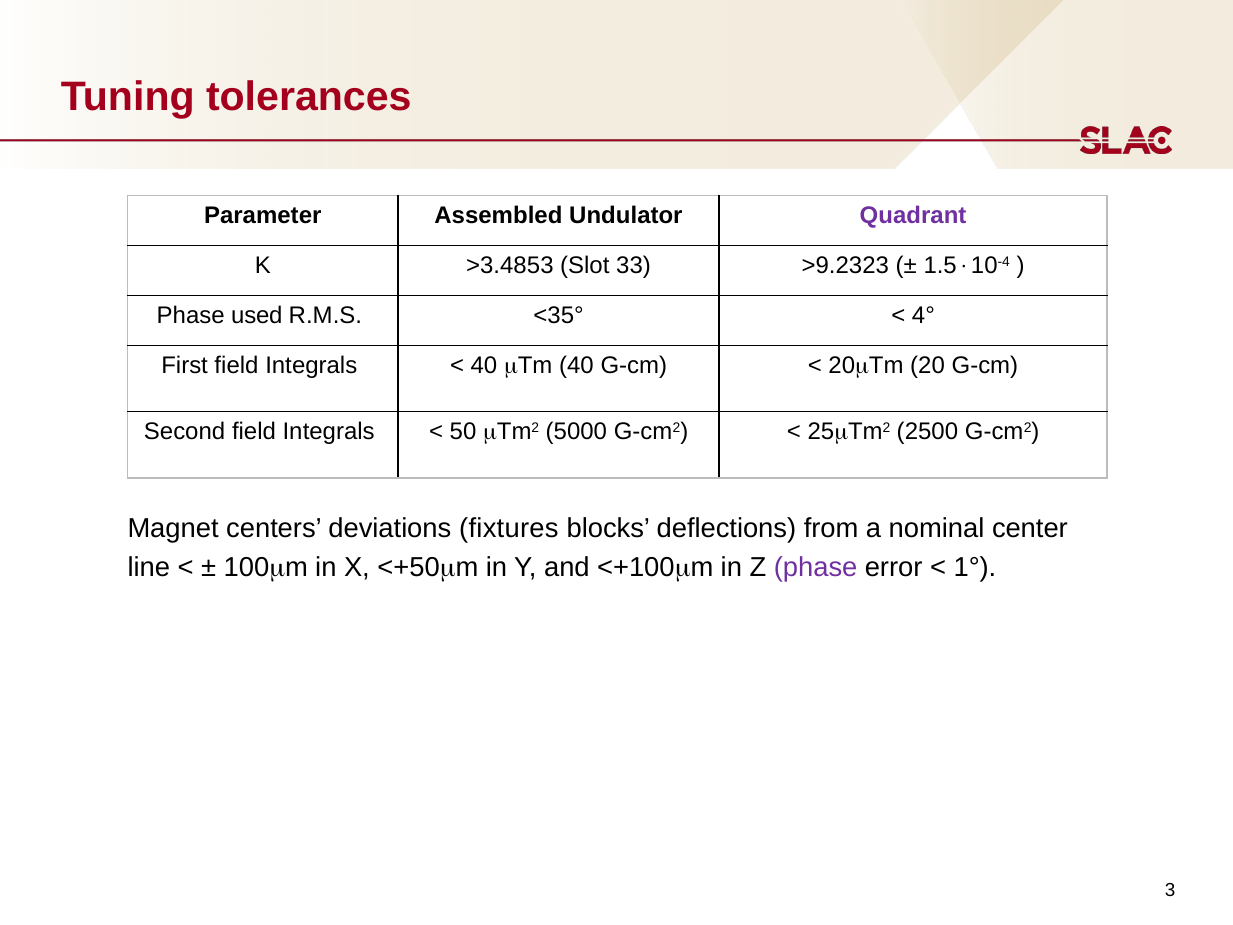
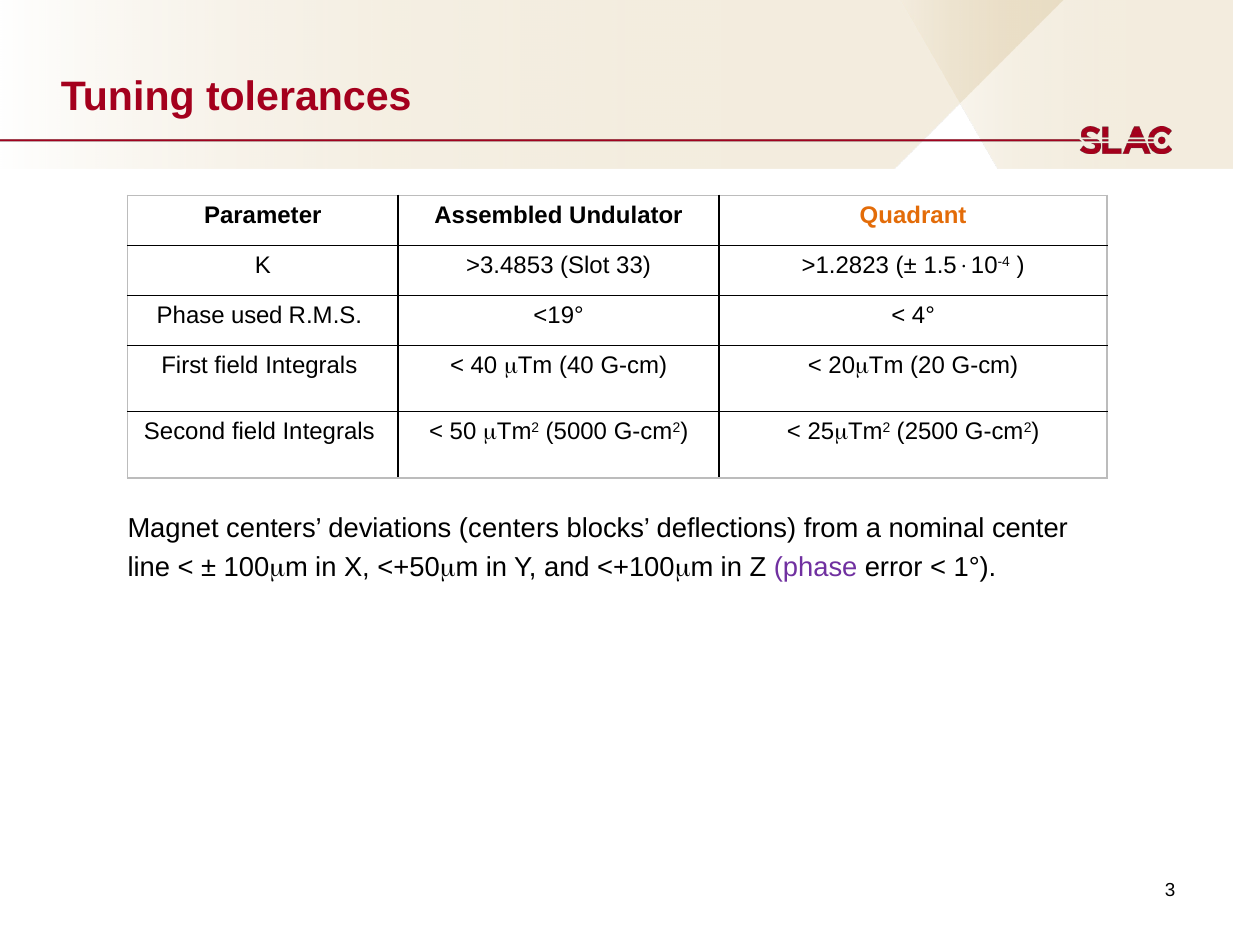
Quadrant colour: purple -> orange (913, 215)
>9.2323: >9.2323 -> >1.2823 (845, 265)
<35°: <35° -> <19° (559, 315)
deviations fixtures: fixtures -> centers (509, 528)
